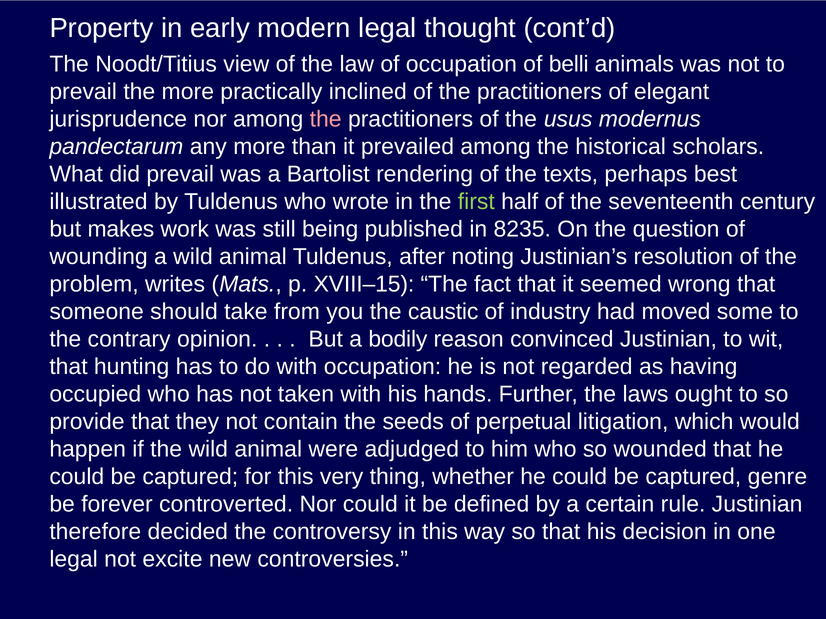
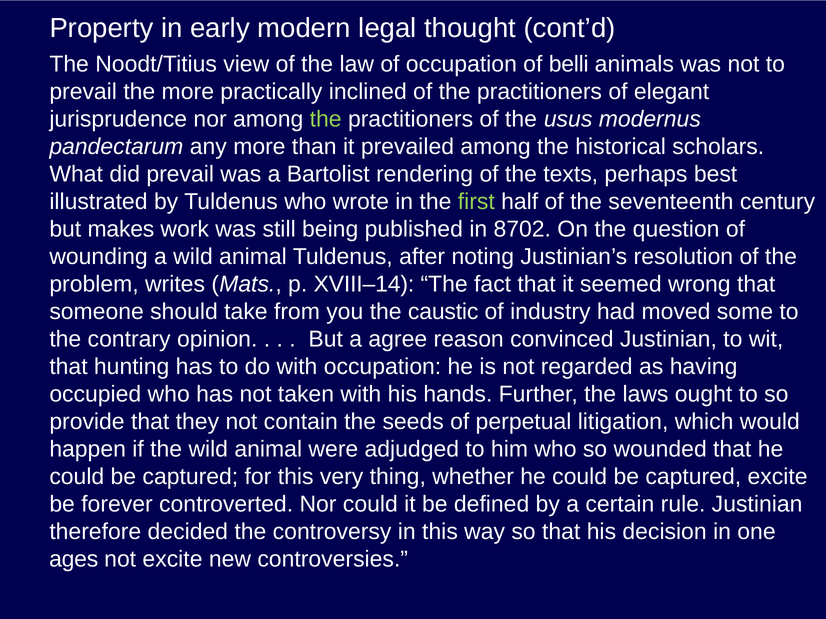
the colour: pink -> light green (326, 119)
8235: 8235 -> 8702 (522, 229)
XVIII–15: XVIII–15 -> XVIII–14 (364, 284)
bodily: bodily -> agree (398, 339)
captured genre: genre -> excite (778, 477)
legal: legal -> ages (74, 560)
